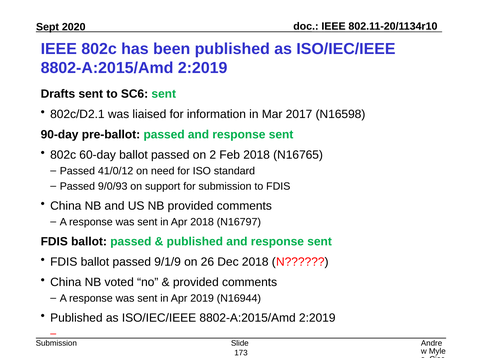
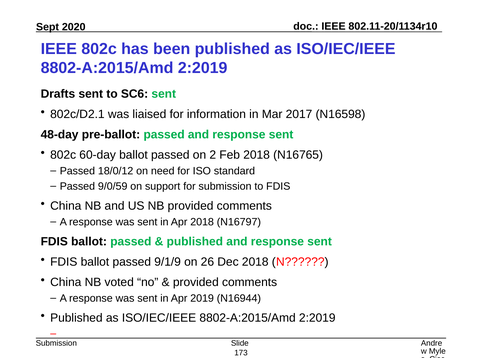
90-day: 90-day -> 48-day (60, 135)
41/0/12: 41/0/12 -> 18/0/12 (116, 171)
9/0/93: 9/0/93 -> 9/0/59 (113, 187)
